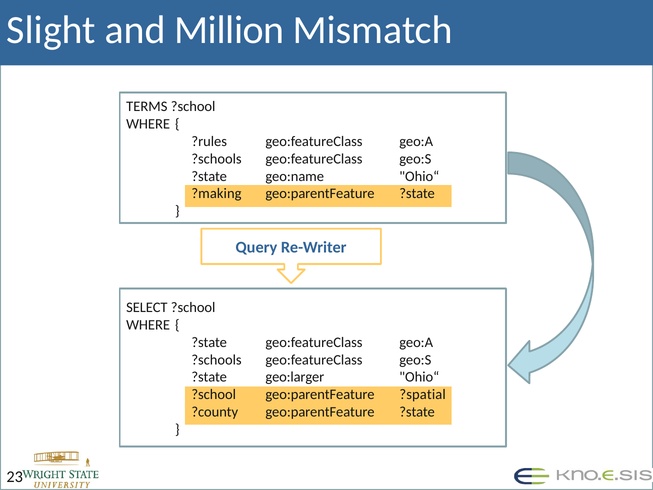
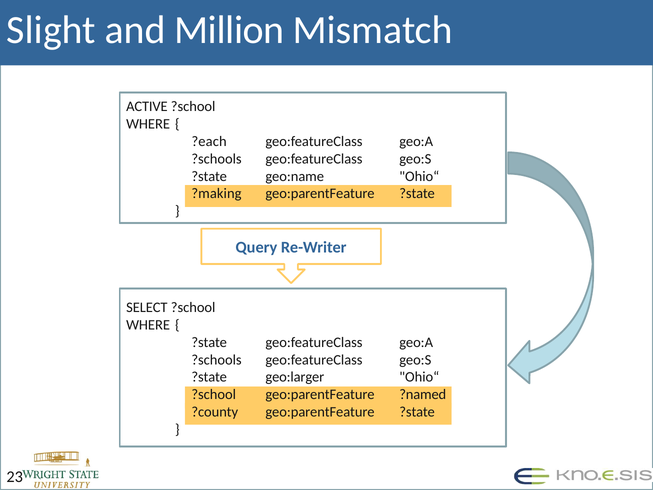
TERMS: TERMS -> ACTIVE (147, 107)
?rules: ?rules -> ?each (209, 141)
?spatial: ?spatial -> ?named (423, 394)
